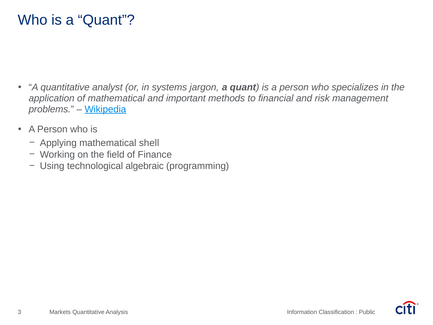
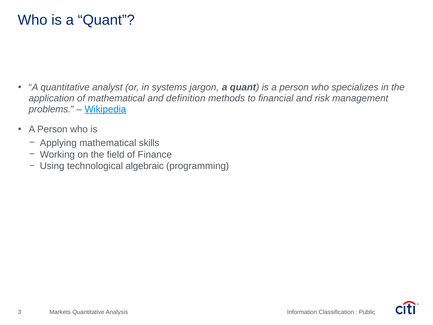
important: important -> definition (186, 98)
shell: shell -> skills (149, 143)
